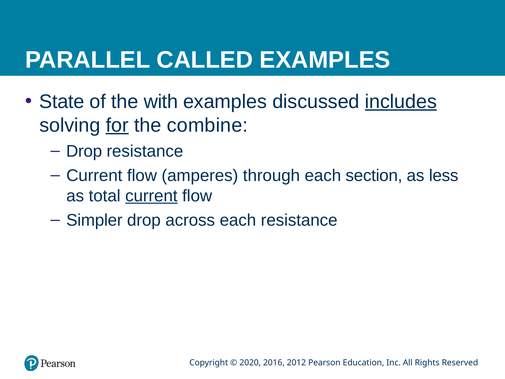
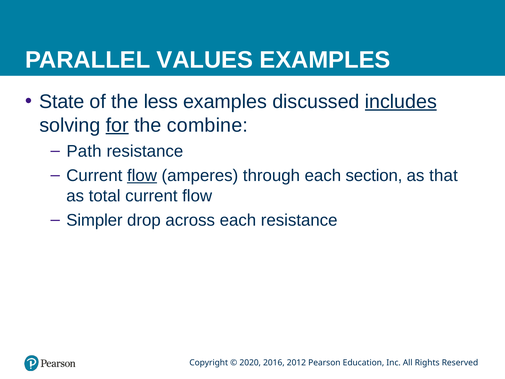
CALLED: CALLED -> VALUES (205, 60)
with: with -> less (161, 102)
Drop: Drop -> Path (84, 151)
flow underline: none -> present (142, 175)
less: less -> that (443, 175)
current underline: present -> none (151, 196)
